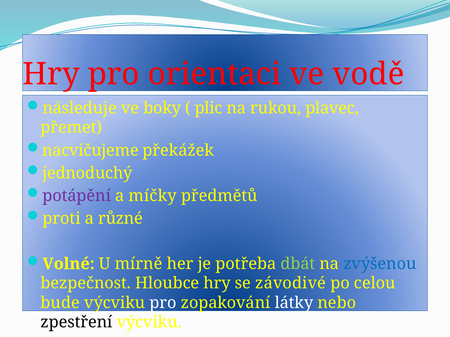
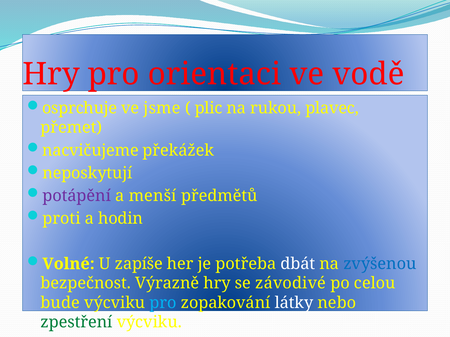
následuje: následuje -> osprchuje (80, 108)
boky: boky -> jsme (162, 108)
jednoduchý: jednoduchý -> neposkytují (87, 173)
míčky: míčky -> menší (153, 196)
různé: různé -> hodin (121, 219)
mírně: mírně -> zapíše (139, 264)
dbát colour: light green -> white (298, 264)
Hloubce: Hloubce -> Výrazně (167, 284)
pro colour: white -> light blue (163, 303)
zpestření colour: black -> green (76, 323)
